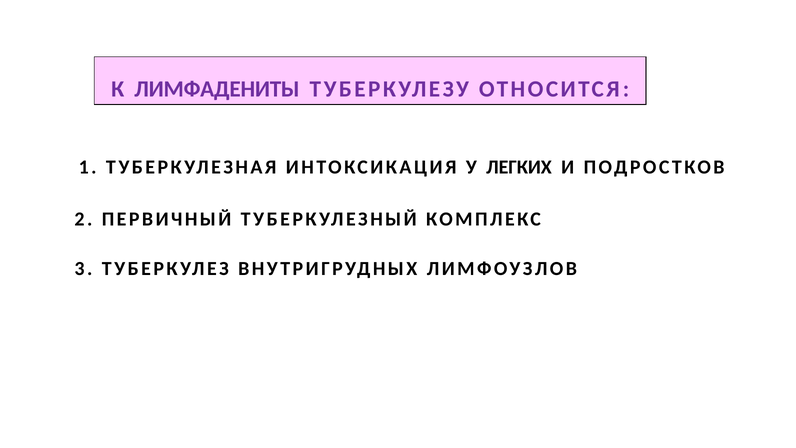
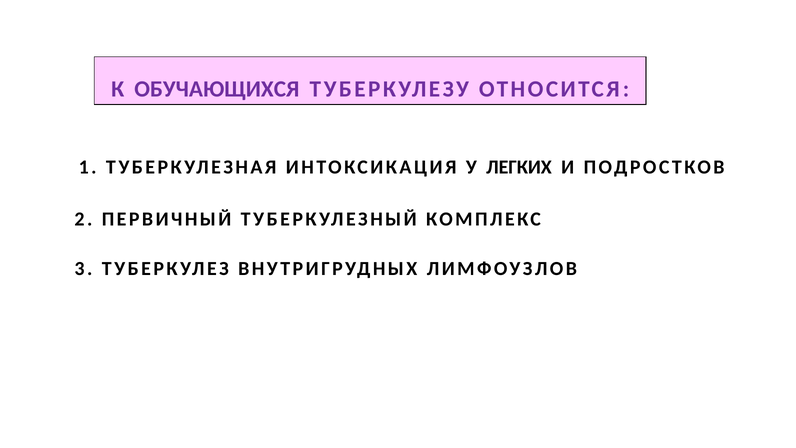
ЛИМФАДЕНИТЫ: ЛИМФАДЕНИТЫ -> ОБУЧАЮЩИХСЯ (217, 89)
